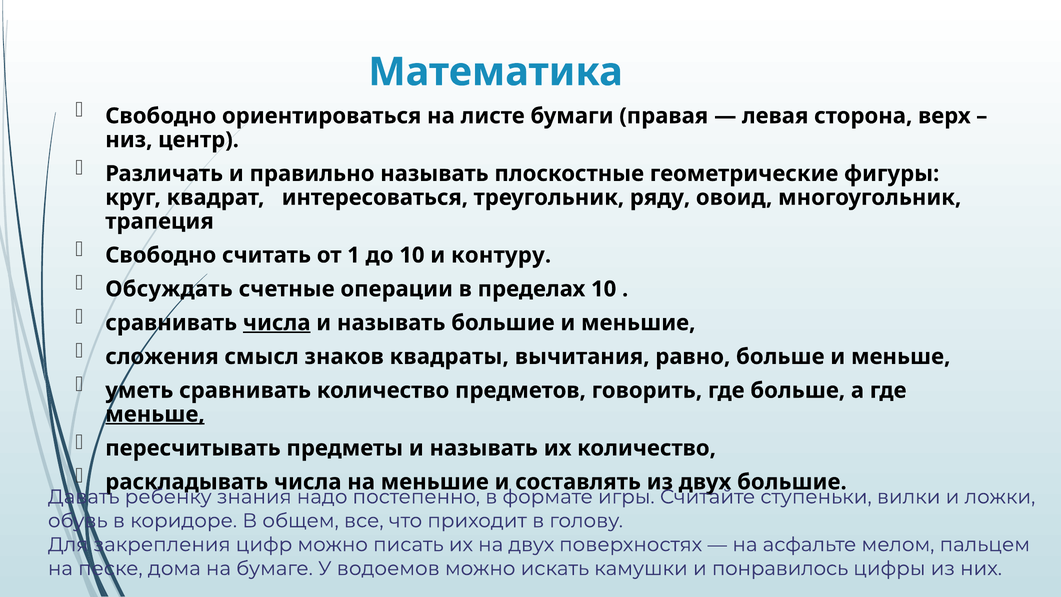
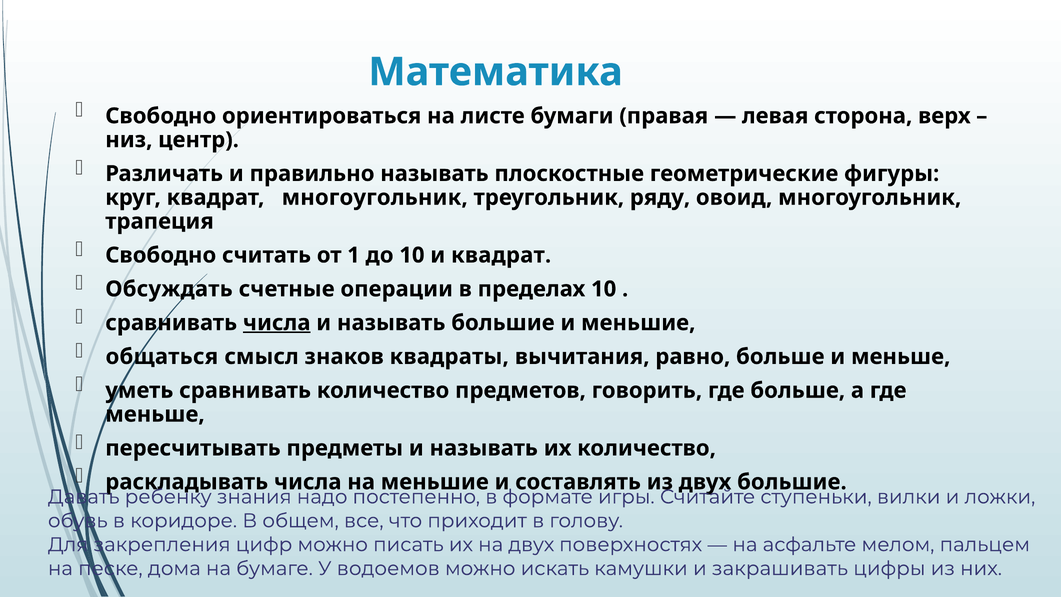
квадрат интересоваться: интересоваться -> многоугольник (375, 197)
и контуру: контуру -> квадрат (501, 255)
сложения: сложения -> общаться (162, 357)
меньше underline: present -> none (155, 414)
понравилось: понравилось -> закрашивать (780, 568)
